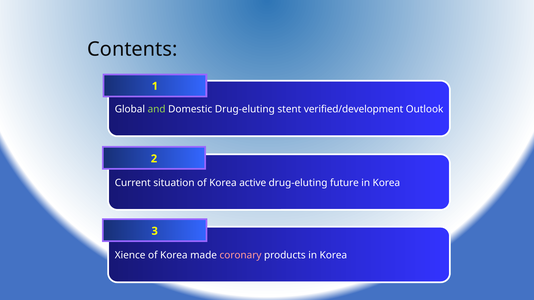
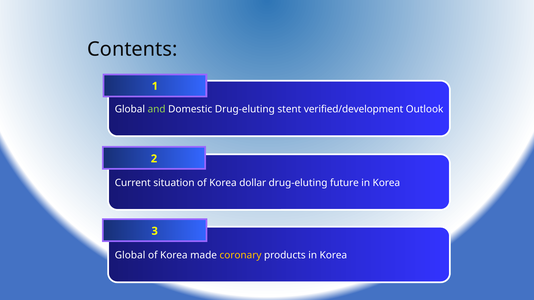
active: active -> dollar (253, 183)
Xience: Xience -> Global (130, 256)
coronary colour: pink -> yellow (240, 256)
